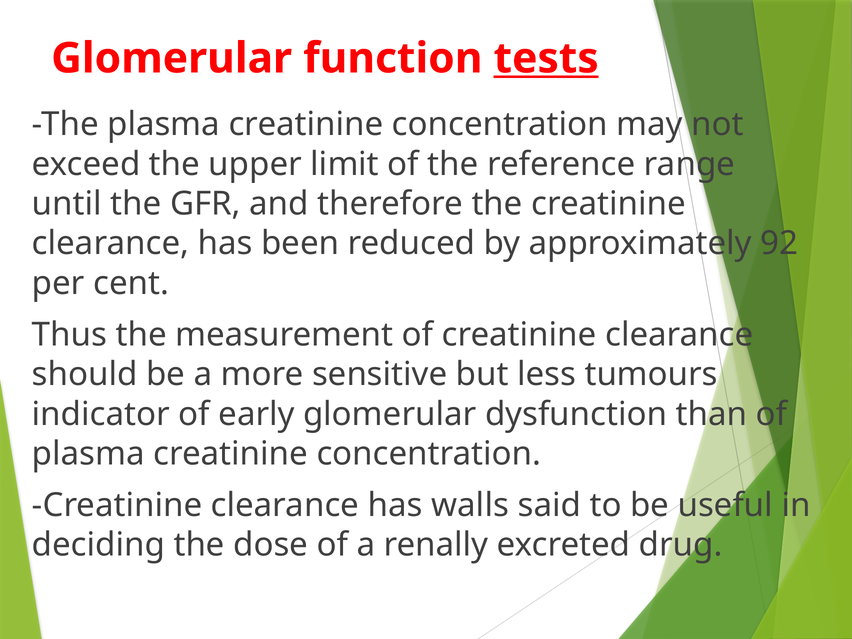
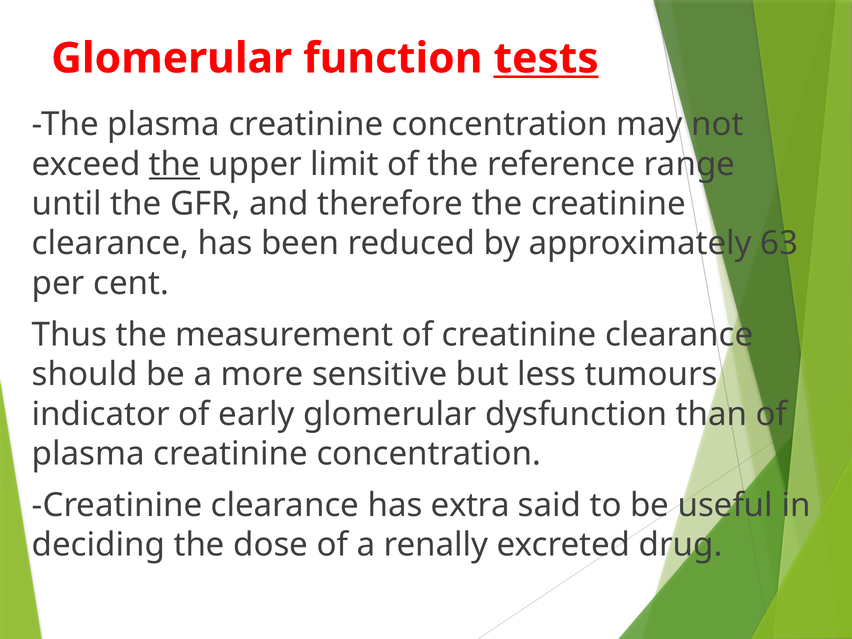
the underline: none -> present (174, 164)
92: 92 -> 63 (779, 244)
walls: walls -> extra (470, 505)
